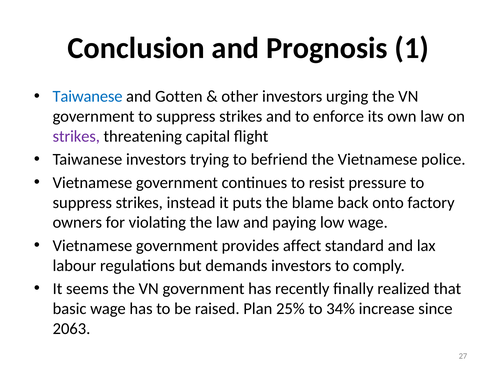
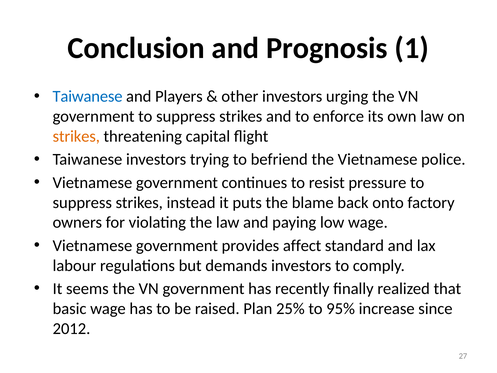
Gotten: Gotten -> Players (179, 96)
strikes colour: purple -> orange (76, 136)
34%: 34% -> 95% (341, 308)
2063: 2063 -> 2012 (71, 328)
